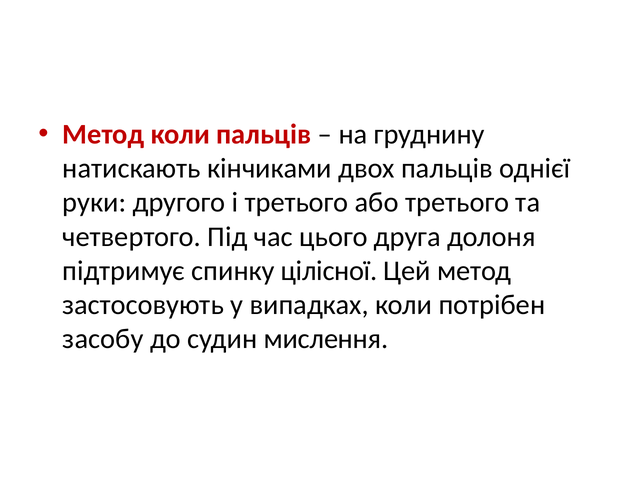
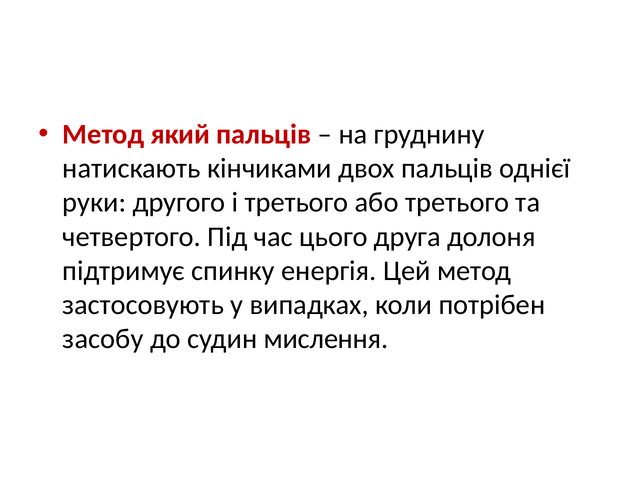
Метод коли: коли -> який (180, 134)
цілісної: цілісної -> енергія (329, 271)
